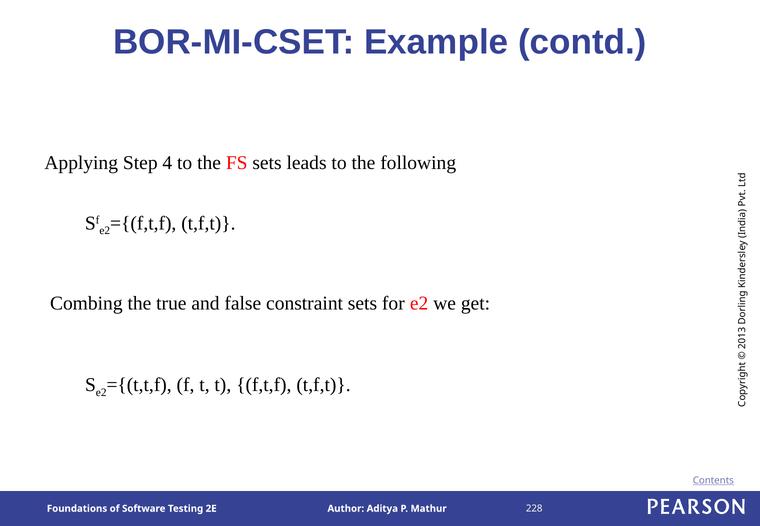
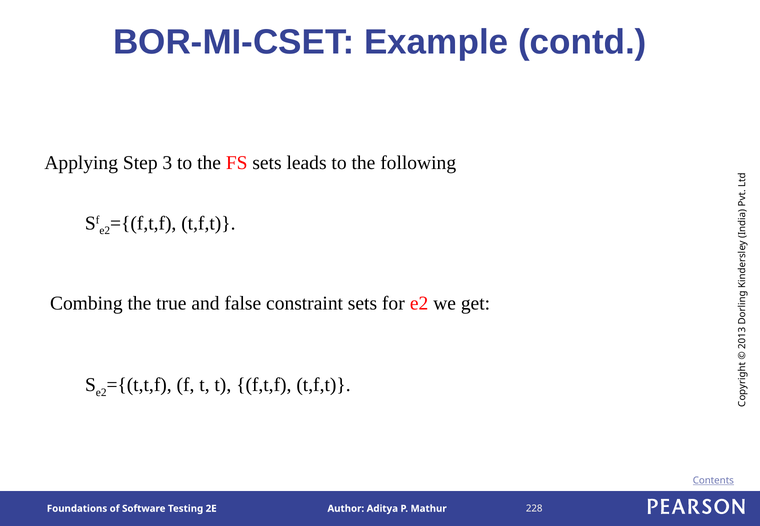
Step 4: 4 -> 3 (167, 163)
